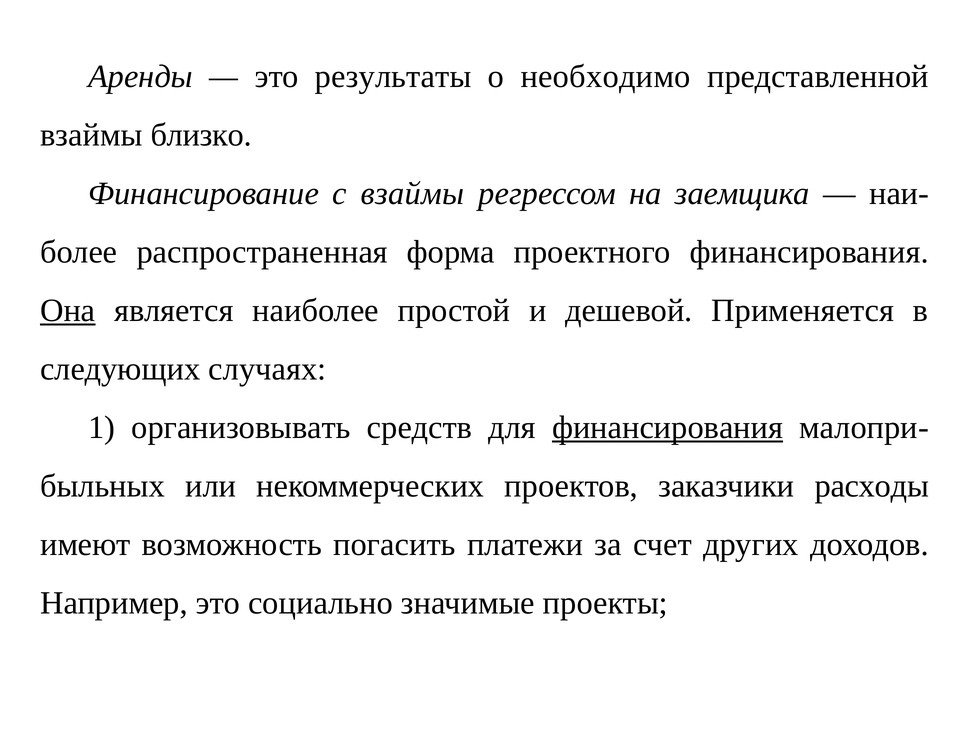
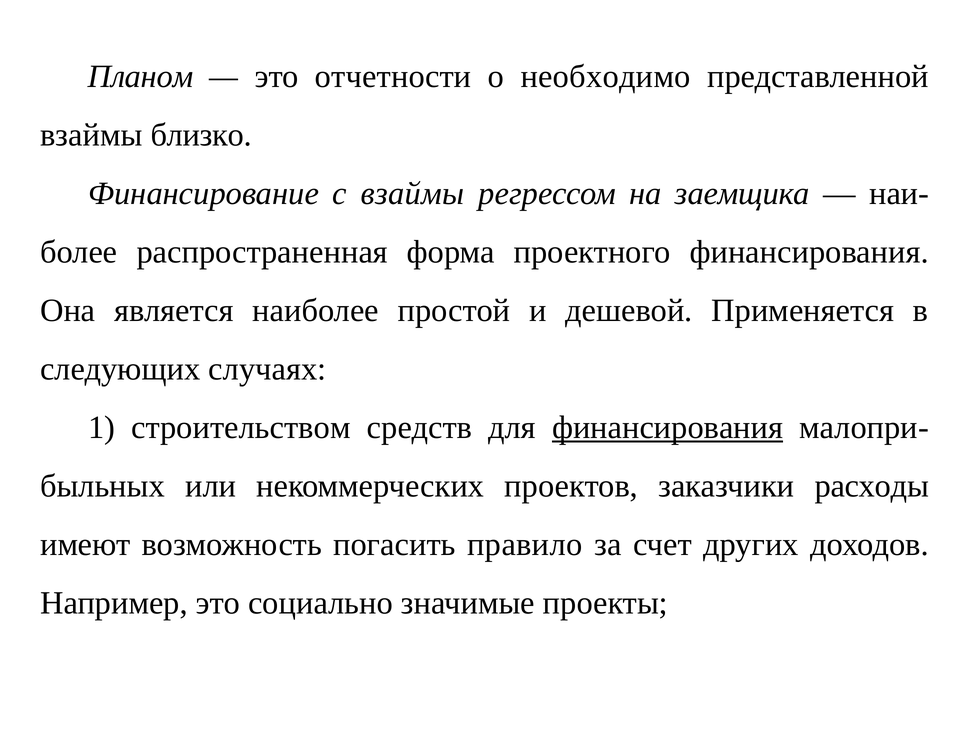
Аренды: Аренды -> Планом (141, 77)
результаты: результаты -> отчетности (393, 77)
Она underline: present -> none (68, 311)
организовывать: организовывать -> строительством (241, 428)
платежи: платежи -> правило (525, 545)
